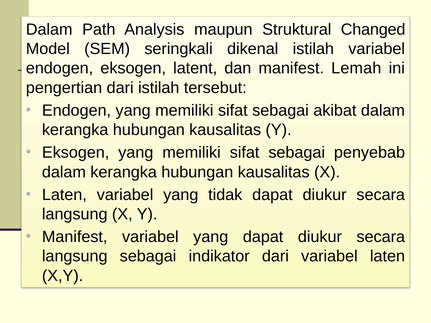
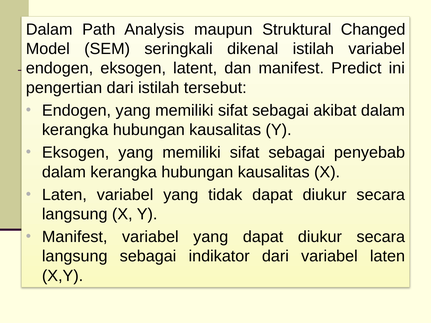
Lemah: Lemah -> Predict (356, 68)
